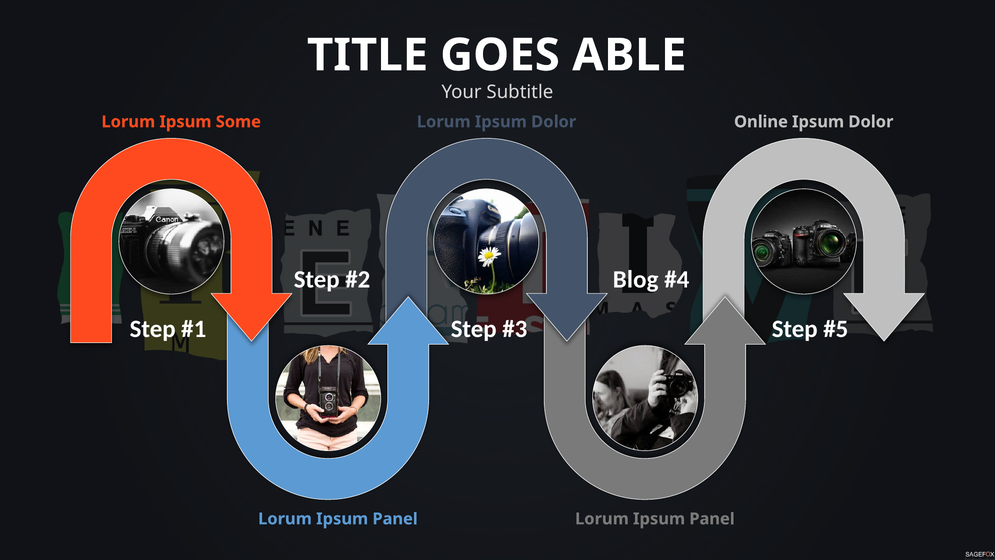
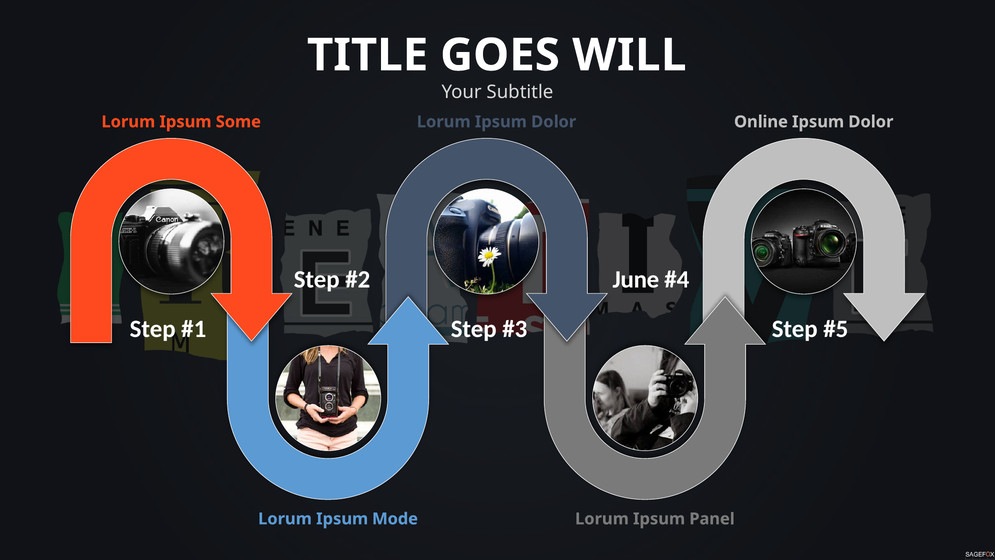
ABLE: ABLE -> WILL (629, 55)
Blog: Blog -> June (636, 280)
Panel: Panel -> Mode (395, 519)
